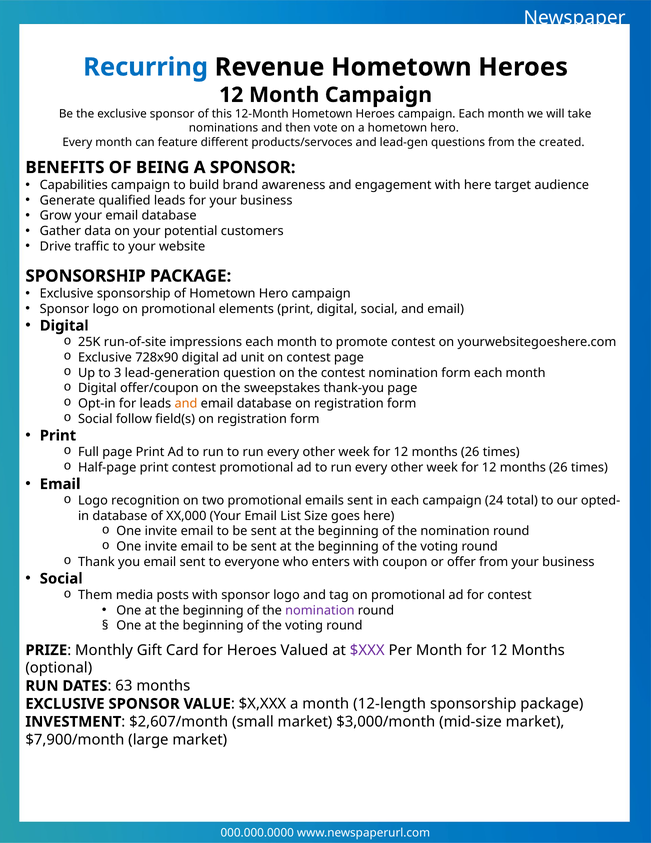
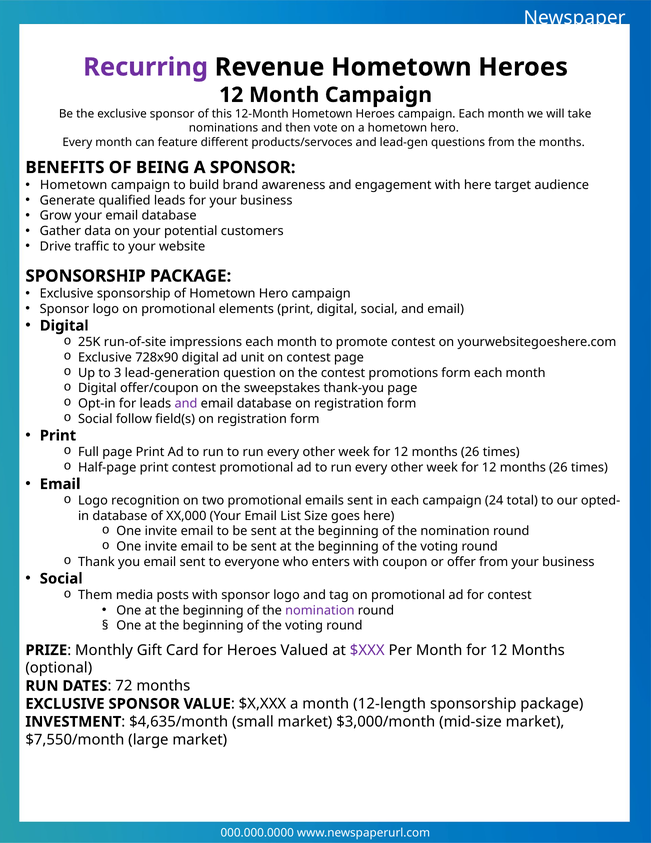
Recurring colour: blue -> purple (146, 67)
the created: created -> months (562, 142)
Capabilities: Capabilities -> Hometown (74, 185)
contest nomination: nomination -> promotions (403, 373)
and colour: orange -> purple (186, 403)
63: 63 -> 72 (124, 686)
$2,607/month: $2,607/month -> $4,635/month (179, 721)
$7,900/month: $7,900/month -> $7,550/month (75, 739)
